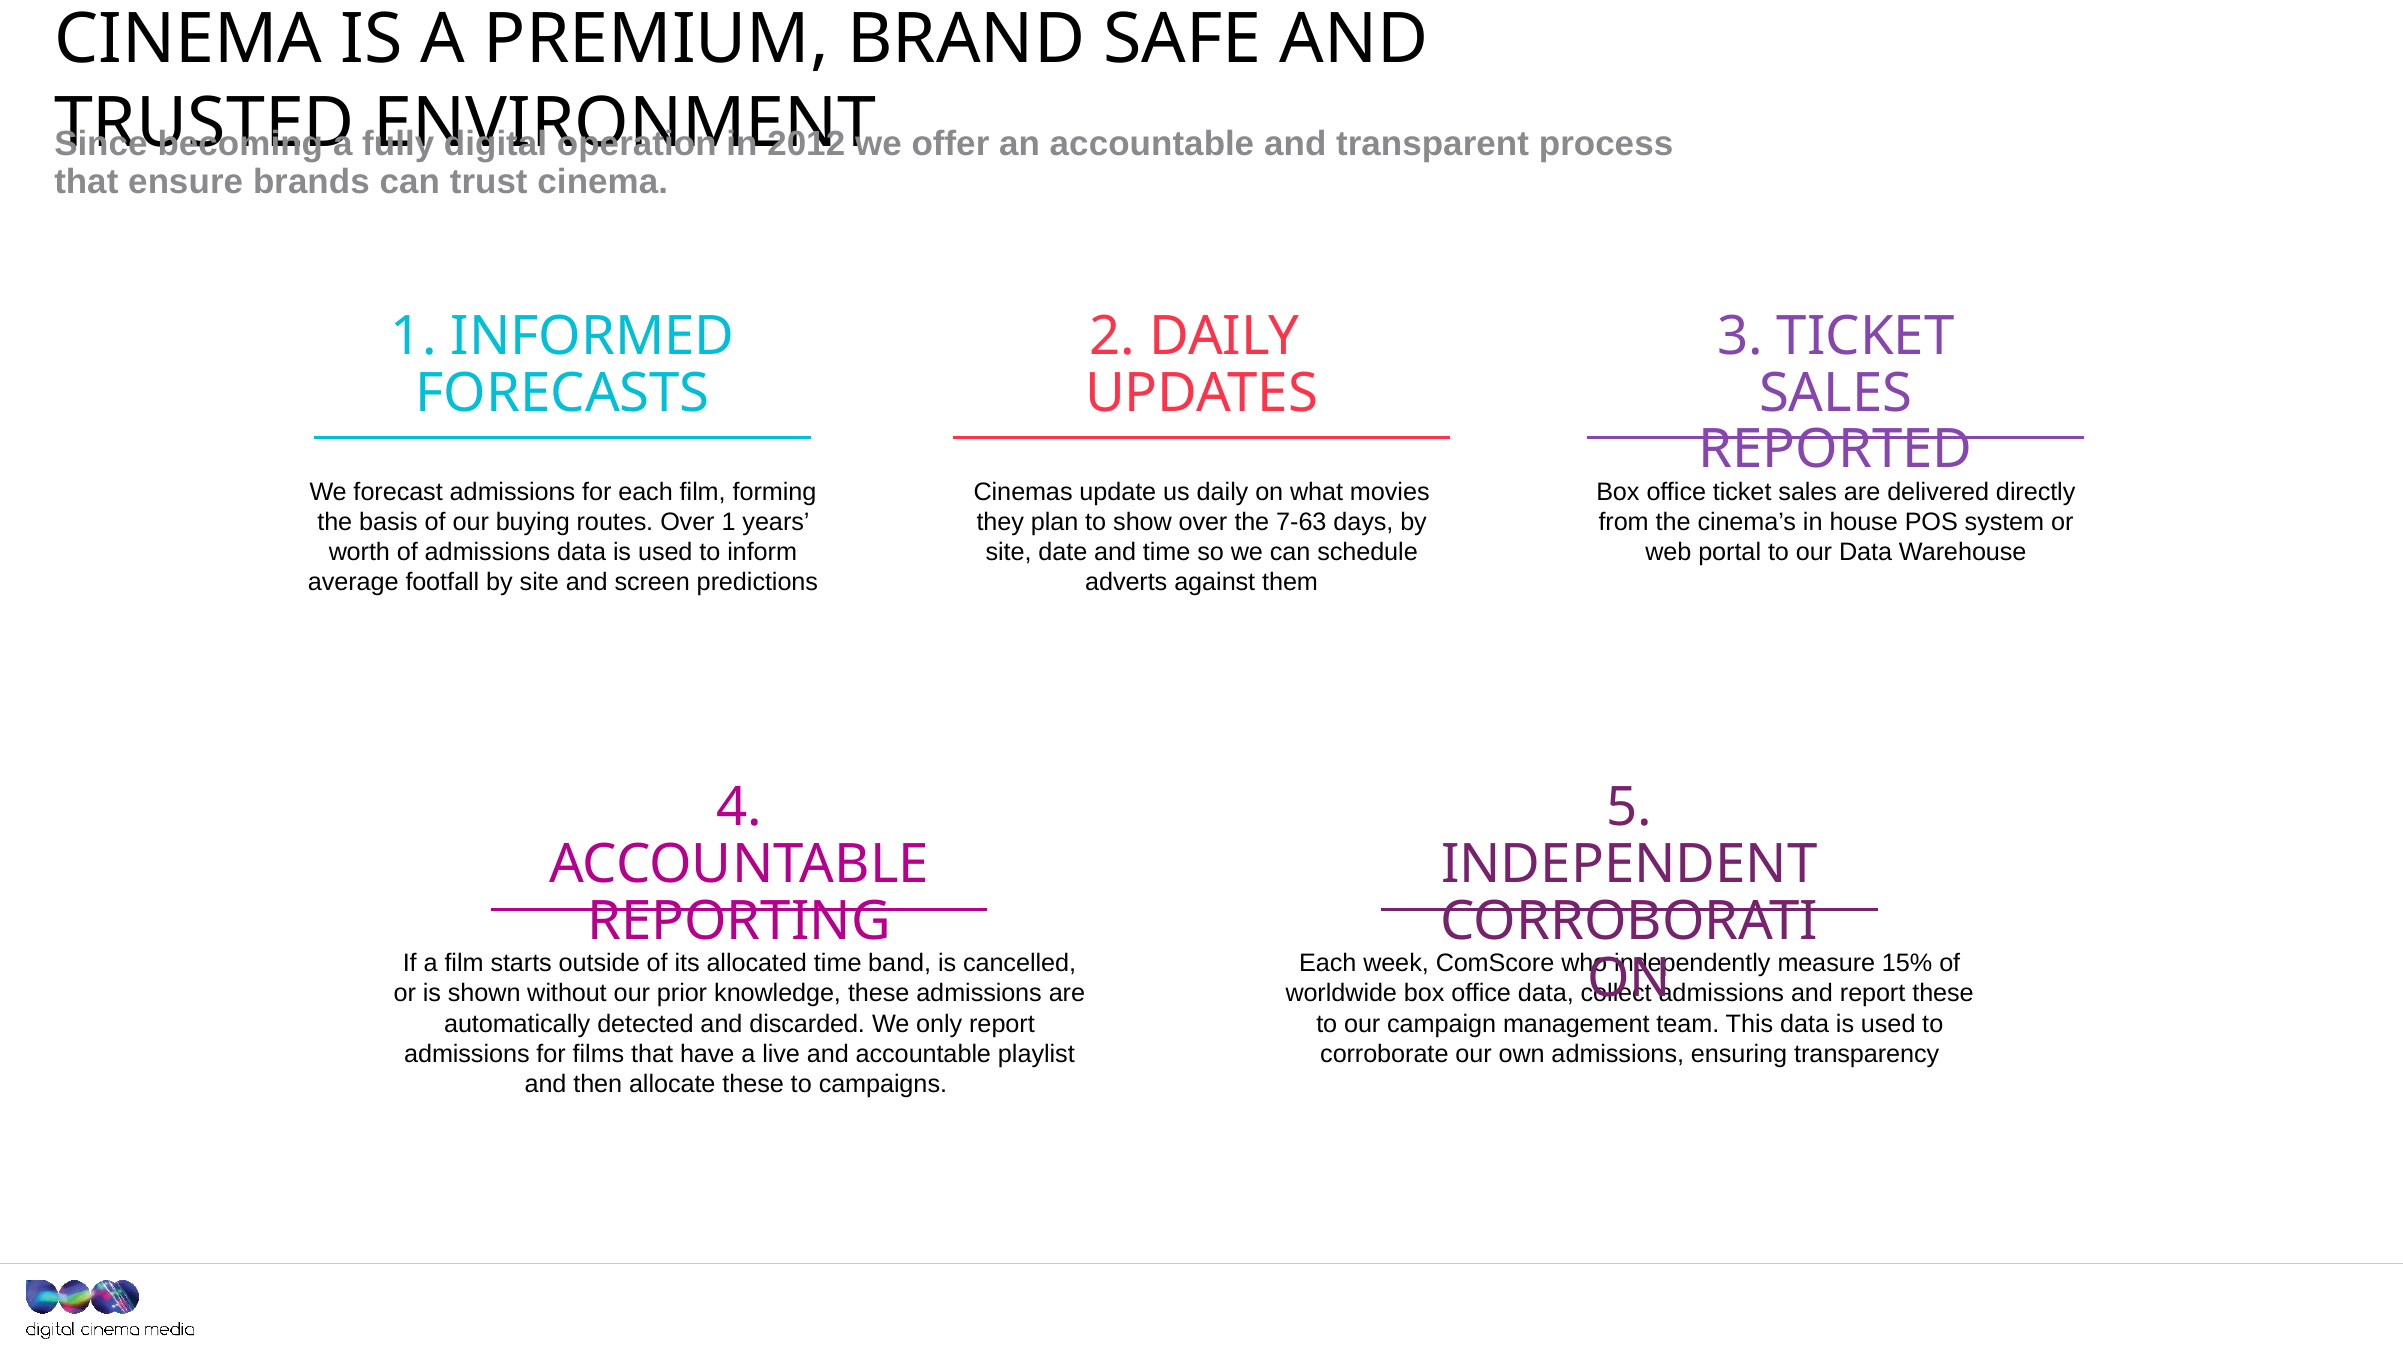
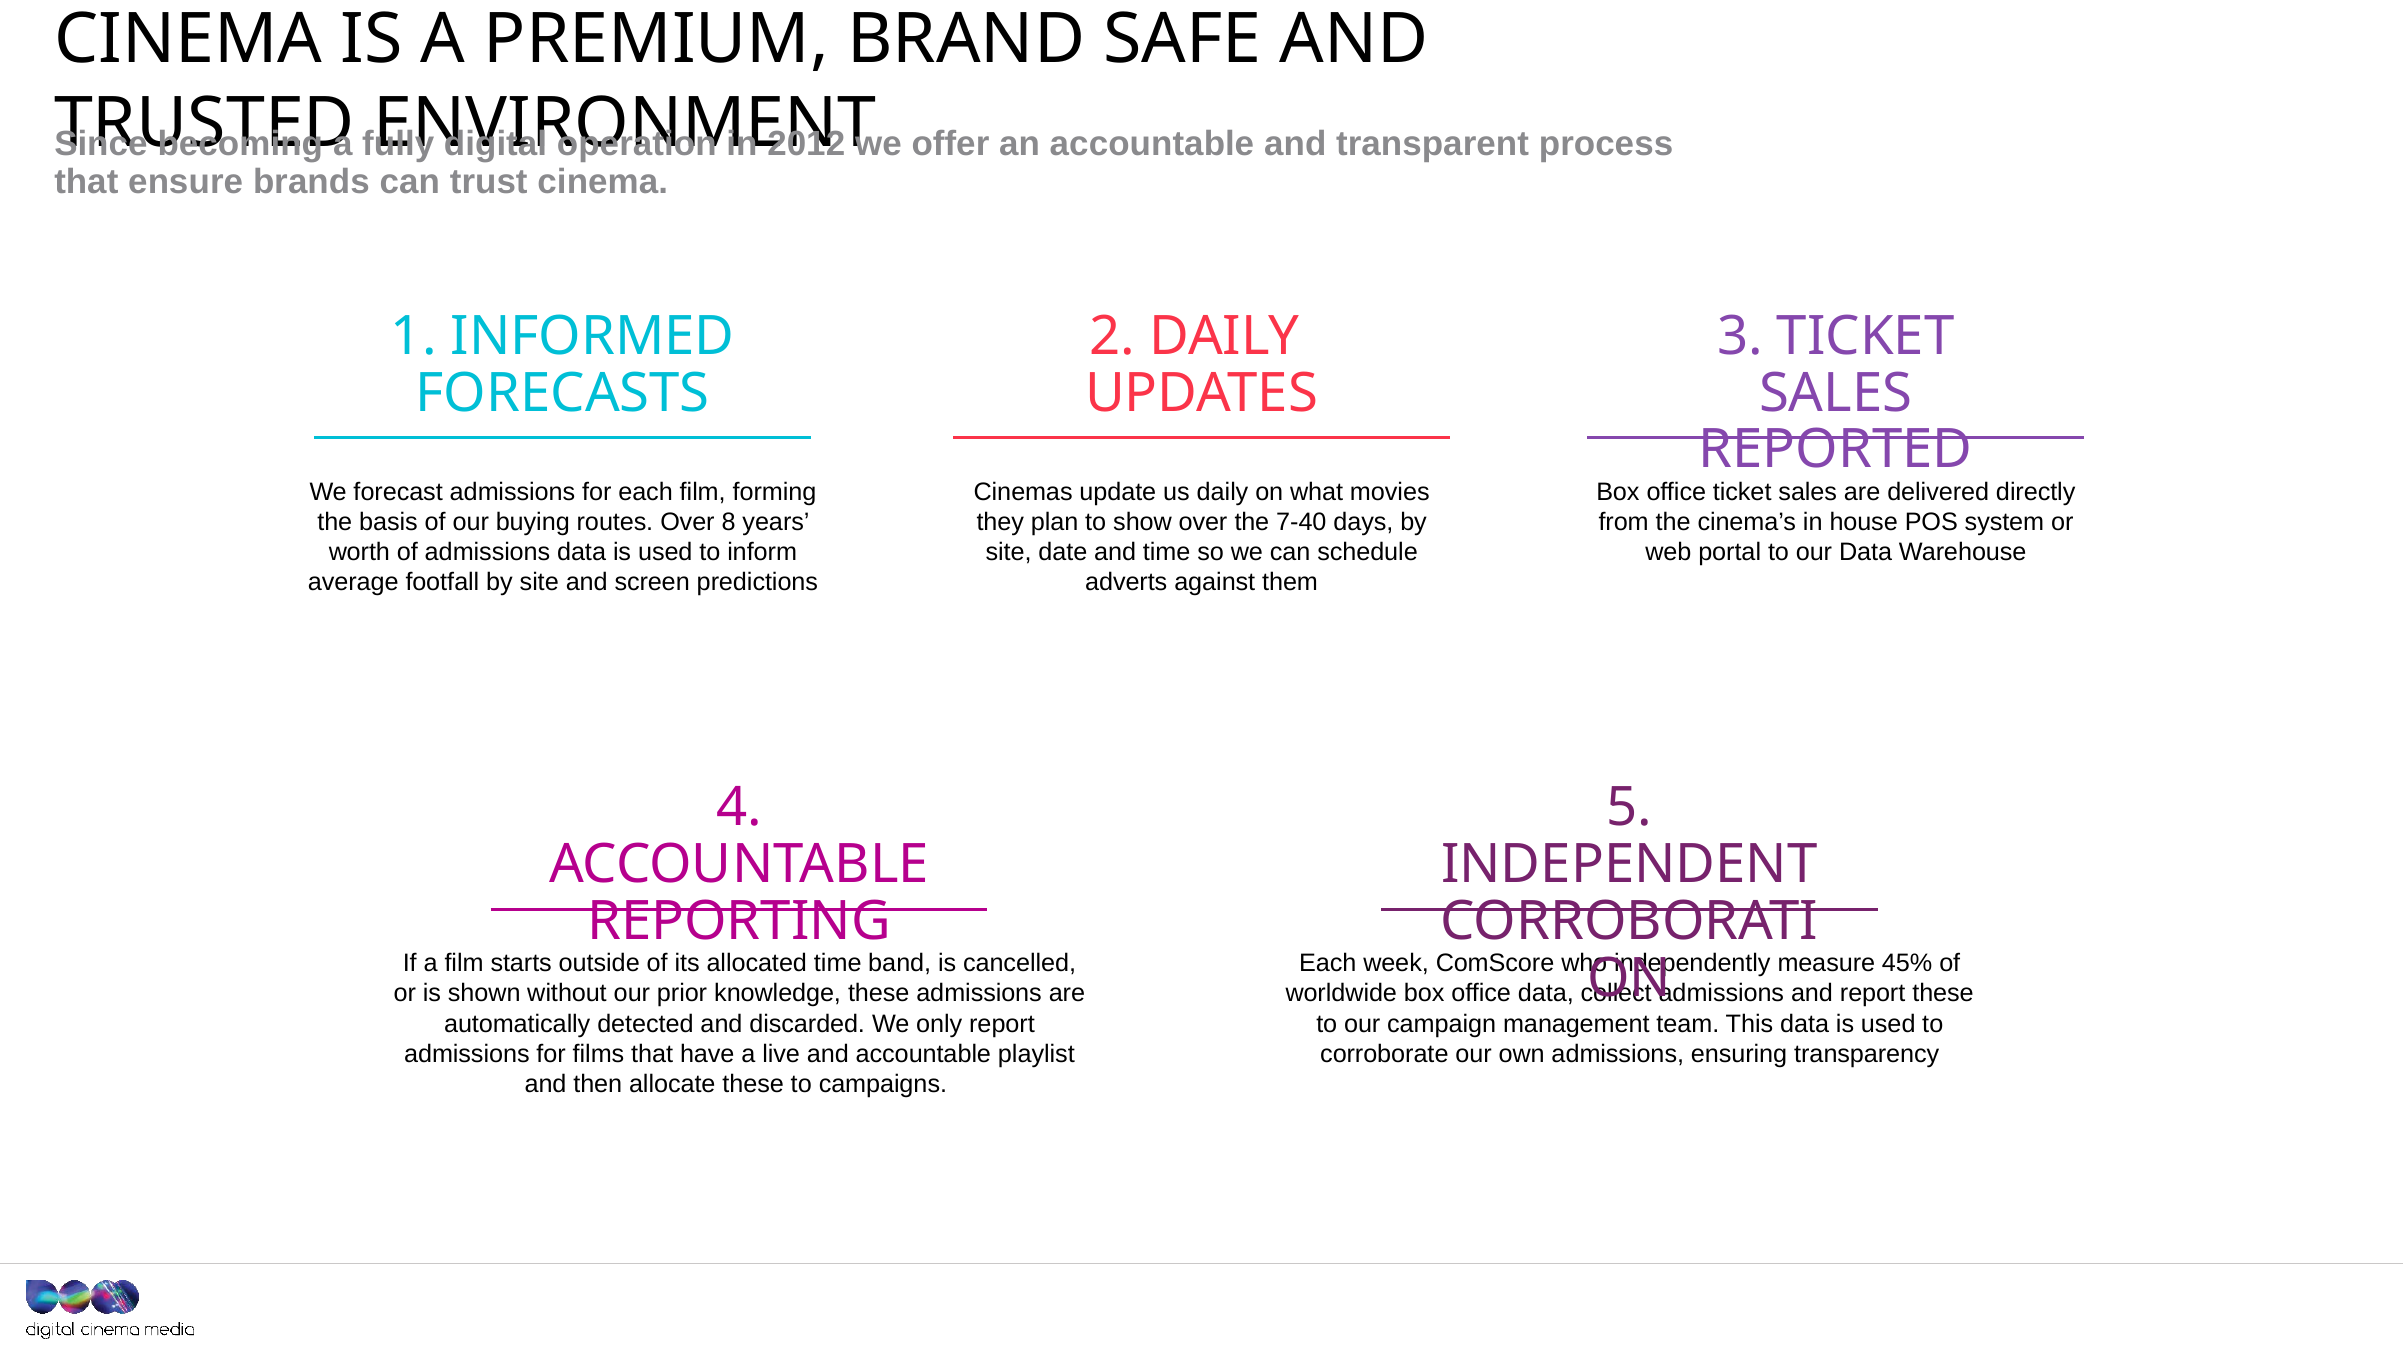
Over 1: 1 -> 8 (729, 522)
7-63: 7-63 -> 7-40 (1301, 522)
15%: 15% -> 45% (1907, 964)
